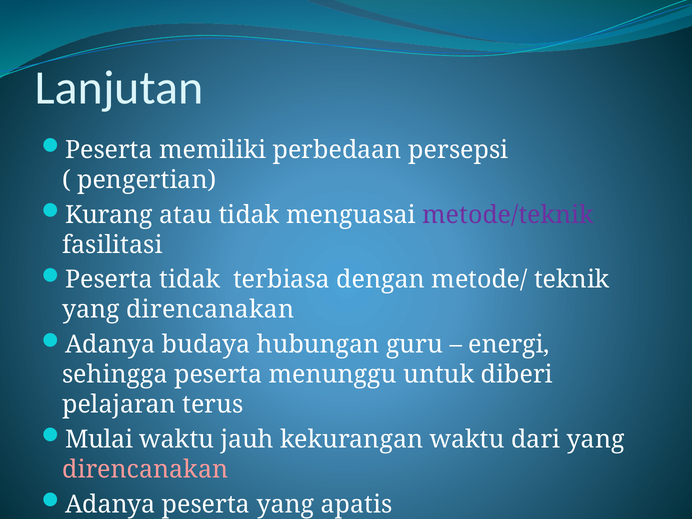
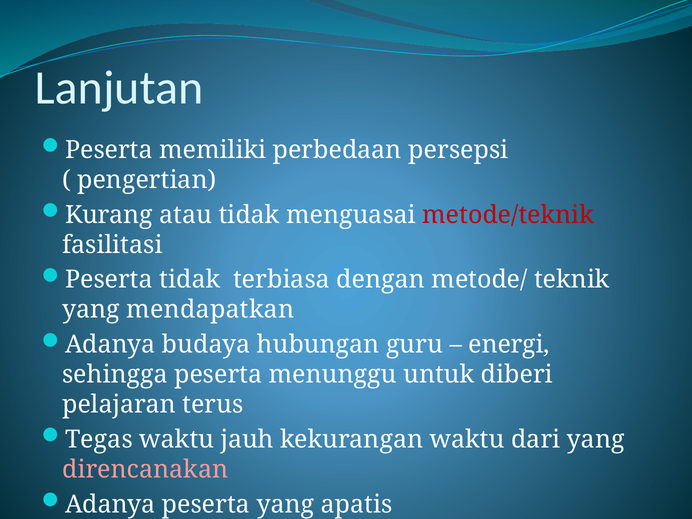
metode/teknik colour: purple -> red (508, 215)
direncanakan: direncanakan -> mendapatkan (210, 310)
Mulai: Mulai -> Tegas (99, 440)
